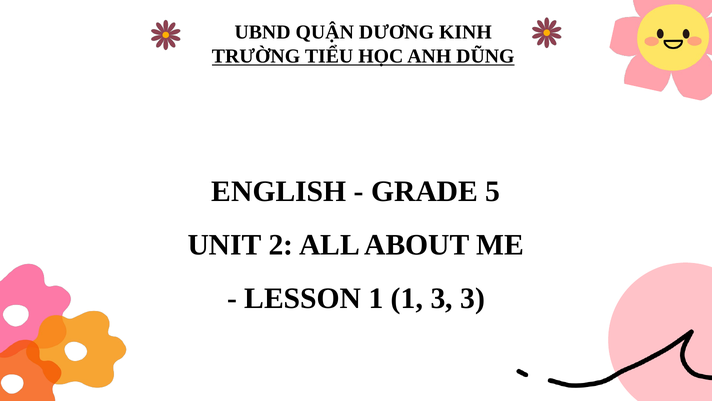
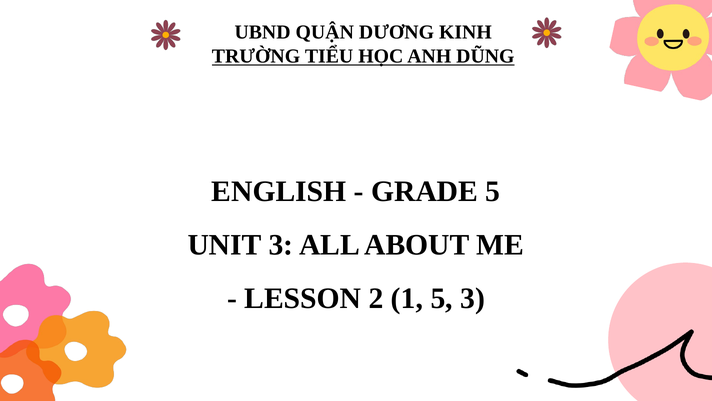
UNIT 2: 2 -> 3 (281, 245)
LESSON 1: 1 -> 2 (376, 298)
1 3: 3 -> 5 (442, 298)
